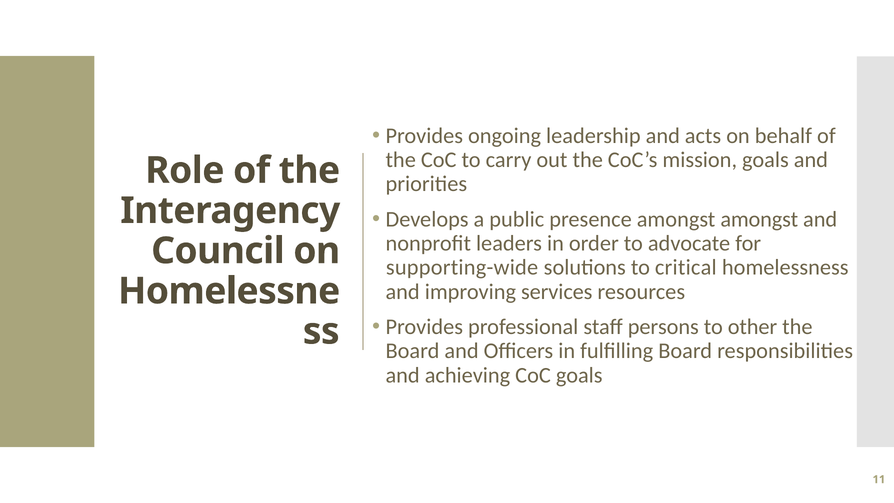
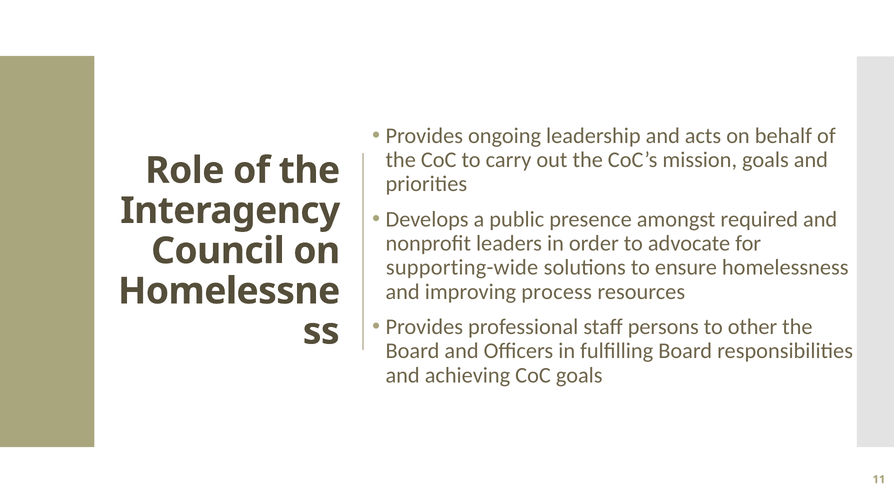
amongst amongst: amongst -> required (759, 219)
critical: critical -> ensure (686, 267)
services: services -> process (557, 292)
